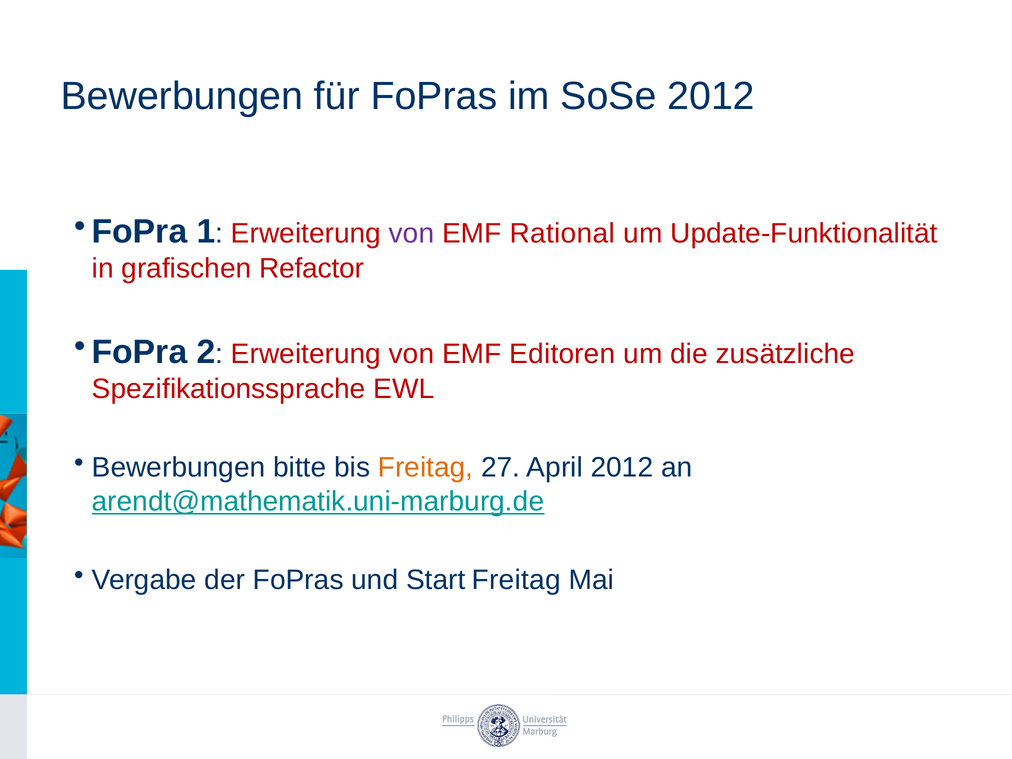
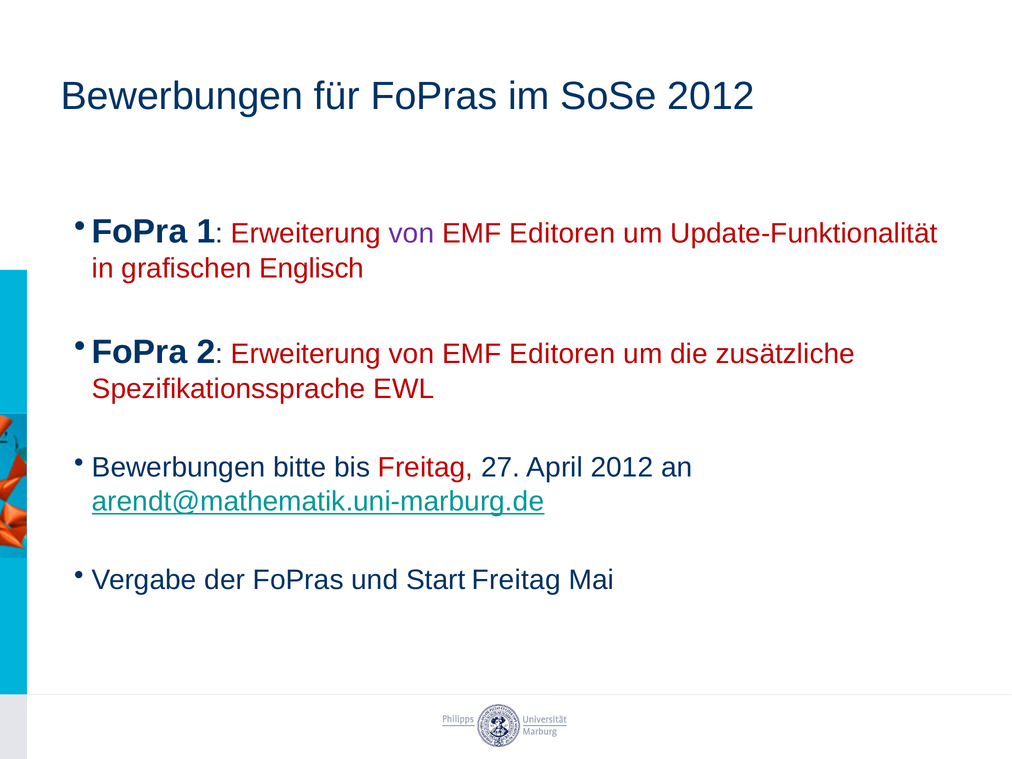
Rational: Rational -> Editoren (562, 234)
Refactor: Refactor -> Englisch (312, 269)
Freitag colour: orange -> red (426, 468)
